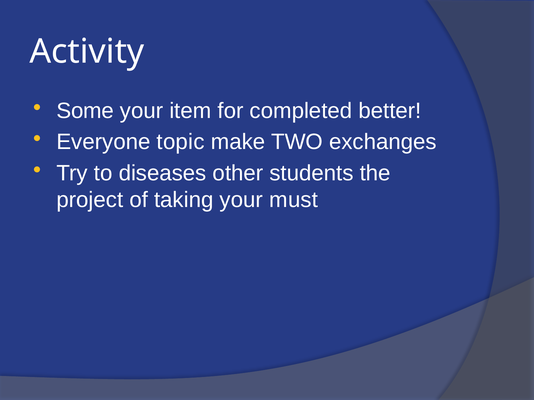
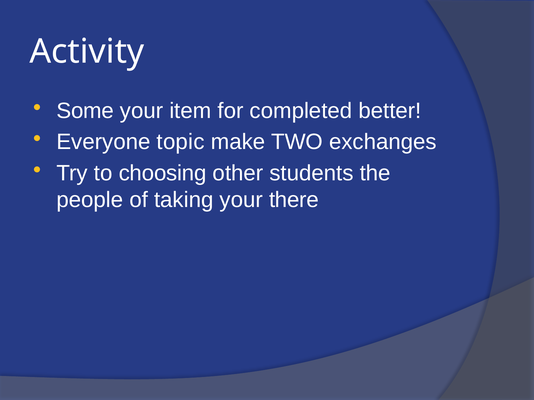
diseases: diseases -> choosing (163, 173)
project: project -> people (90, 200)
must: must -> there (294, 200)
